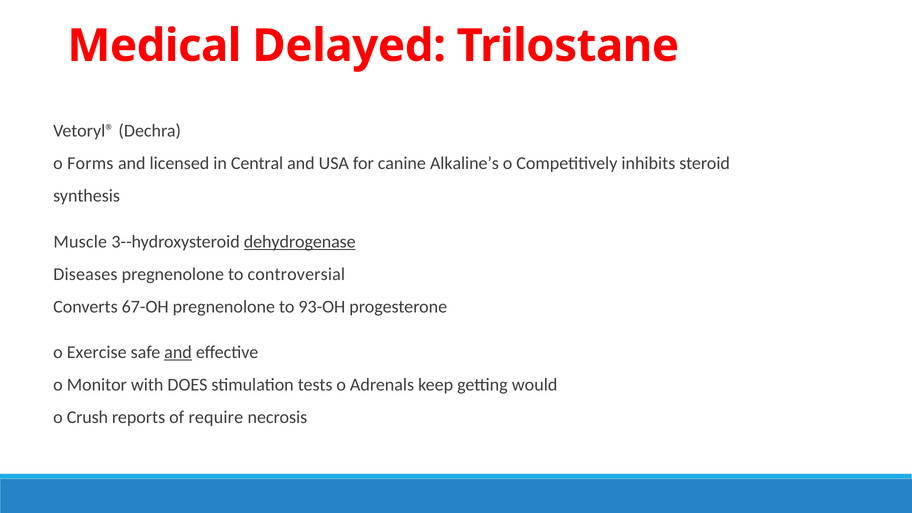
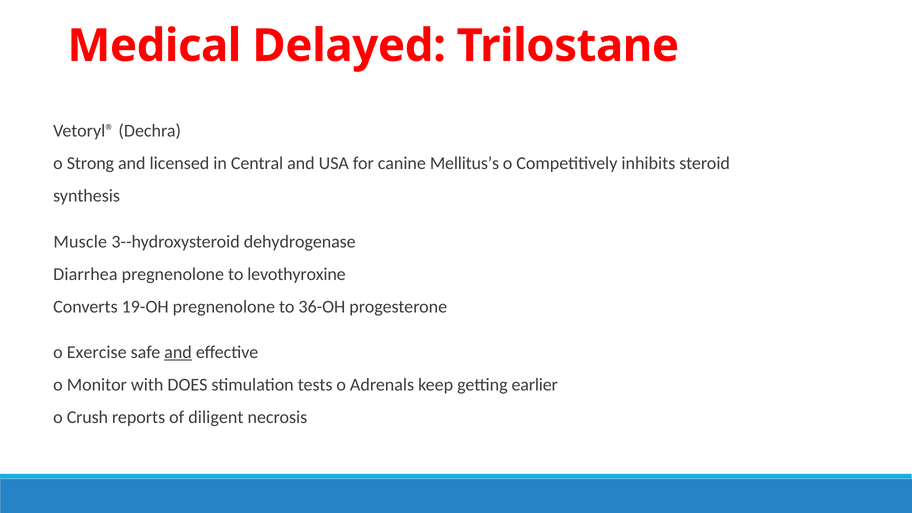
Forms: Forms -> Strong (90, 163)
Alkaline’s: Alkaline’s -> Mellitus’s (465, 163)
dehydrogenase underline: present -> none (300, 242)
Diseases: Diseases -> Diarrhea (85, 274)
controversial: controversial -> levothyroxine (296, 274)
67-OH: 67-OH -> 19-OH (145, 307)
93-OH: 93-OH -> 36-OH (322, 307)
would: would -> earlier (535, 385)
require: require -> diligent (216, 417)
